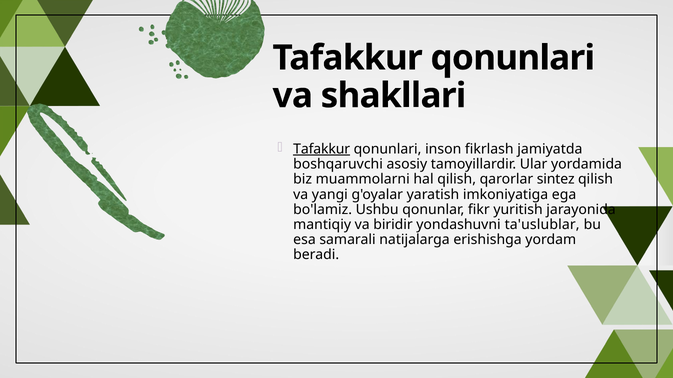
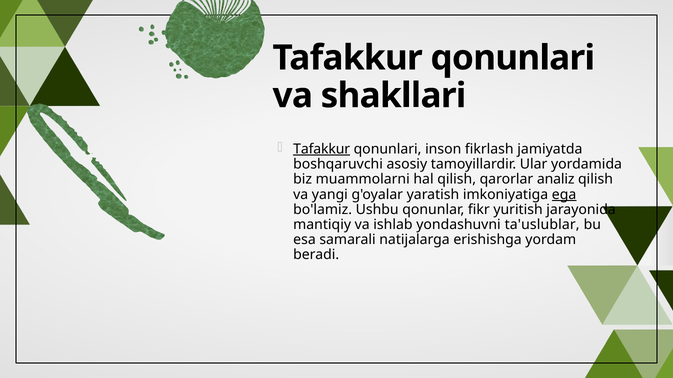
sintez: sintez -> analiz (556, 180)
ega underline: none -> present (564, 195)
biridir: biridir -> ishlab (393, 225)
